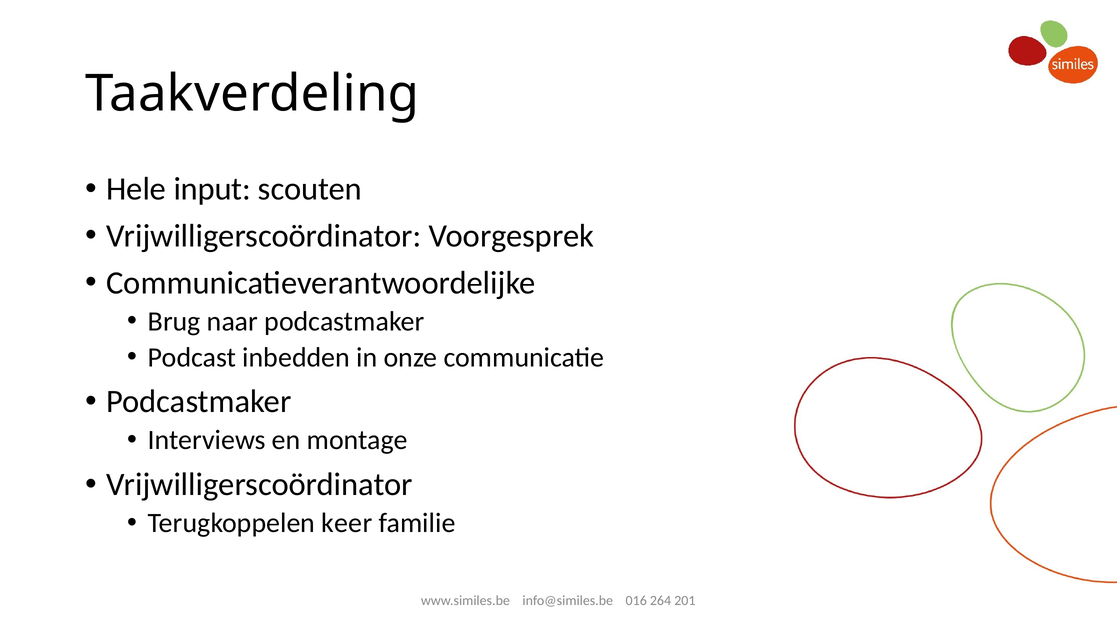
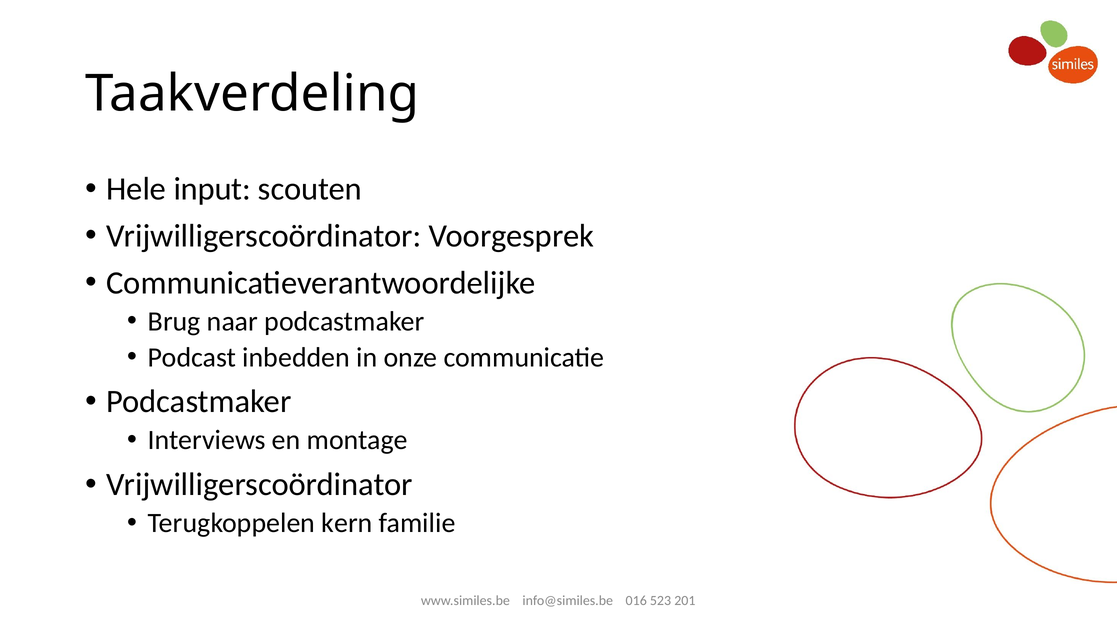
keer: keer -> kern (347, 523)
264: 264 -> 523 (661, 600)
